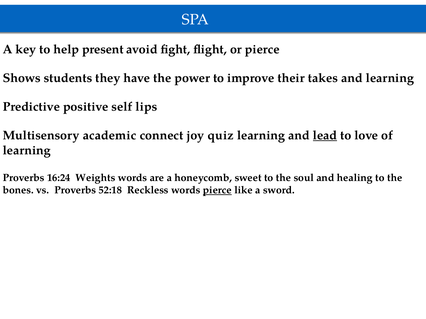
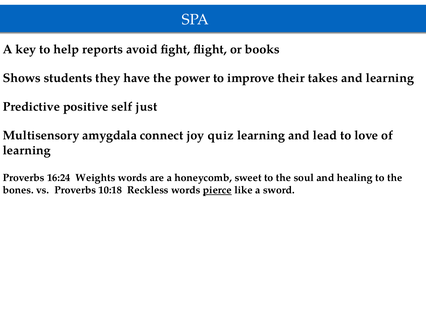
present: present -> reports (103, 50)
or pierce: pierce -> books (262, 50)
lips: lips -> just (147, 107)
academic: academic -> amygdala (110, 136)
lead underline: present -> none (325, 136)
52:18: 52:18 -> 10:18 (110, 190)
